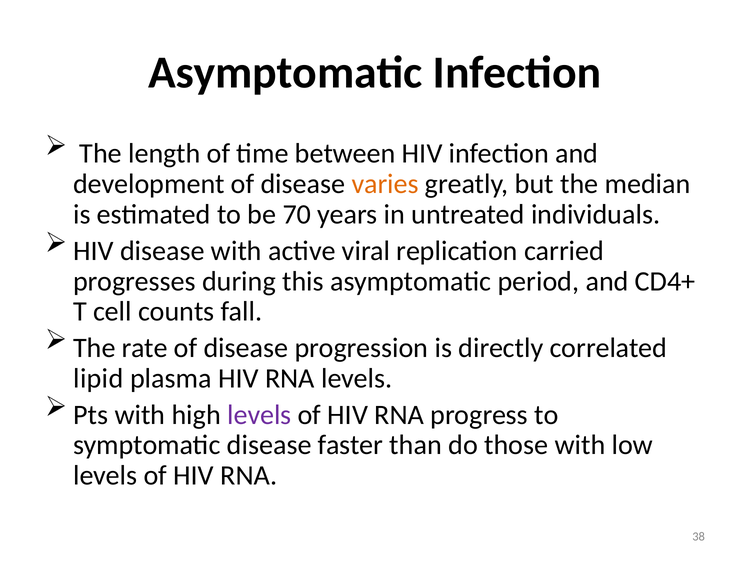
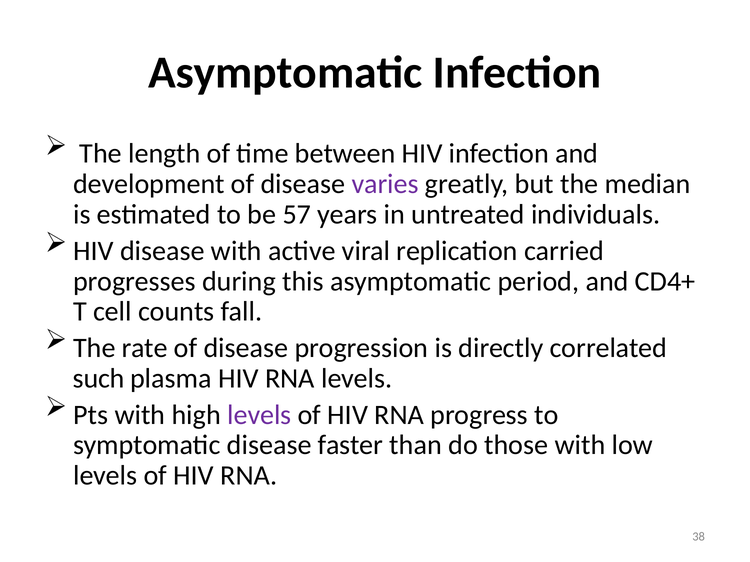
varies colour: orange -> purple (385, 184)
70: 70 -> 57 (297, 215)
lipid: lipid -> such (99, 379)
